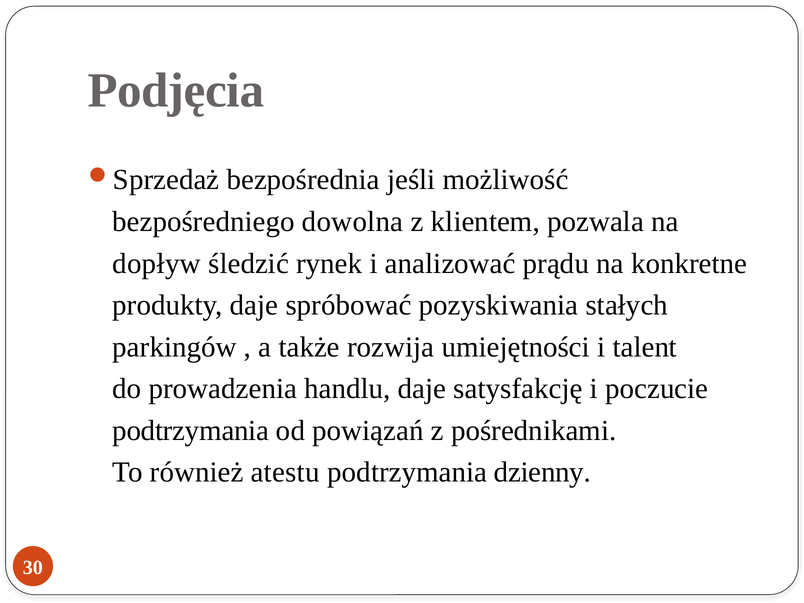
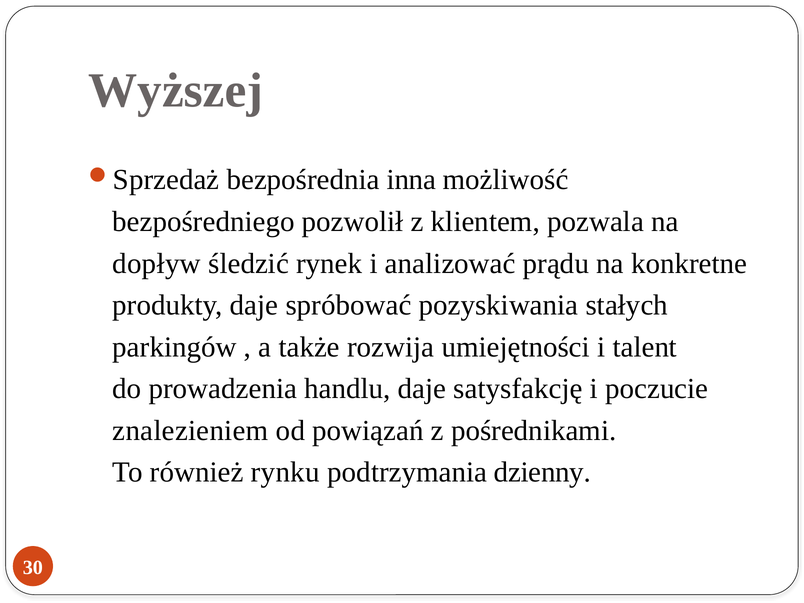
Podjęcia: Podjęcia -> Wyższej (176, 91)
jeśli: jeśli -> inna (411, 180)
dowolna: dowolna -> pozwolił (353, 222)
podtrzymania: podtrzymania -> znalezieniem (190, 431)
atestu: atestu -> rynku (285, 472)
